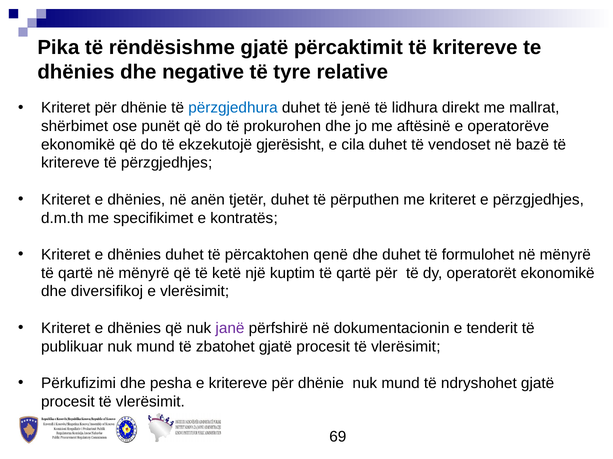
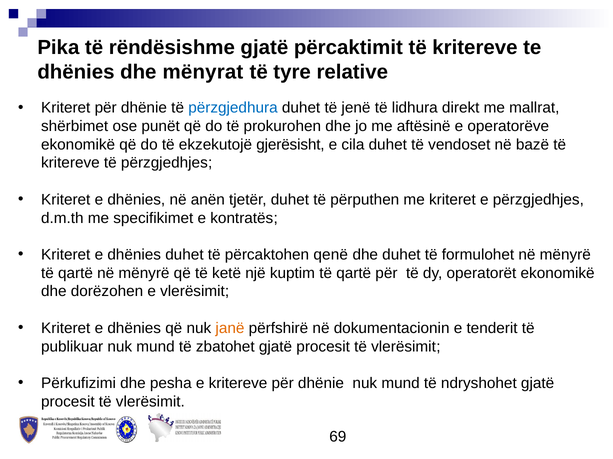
negative: negative -> mënyrat (203, 72)
diversifikoj: diversifikoj -> dorëzohen (107, 292)
janë colour: purple -> orange (230, 329)
